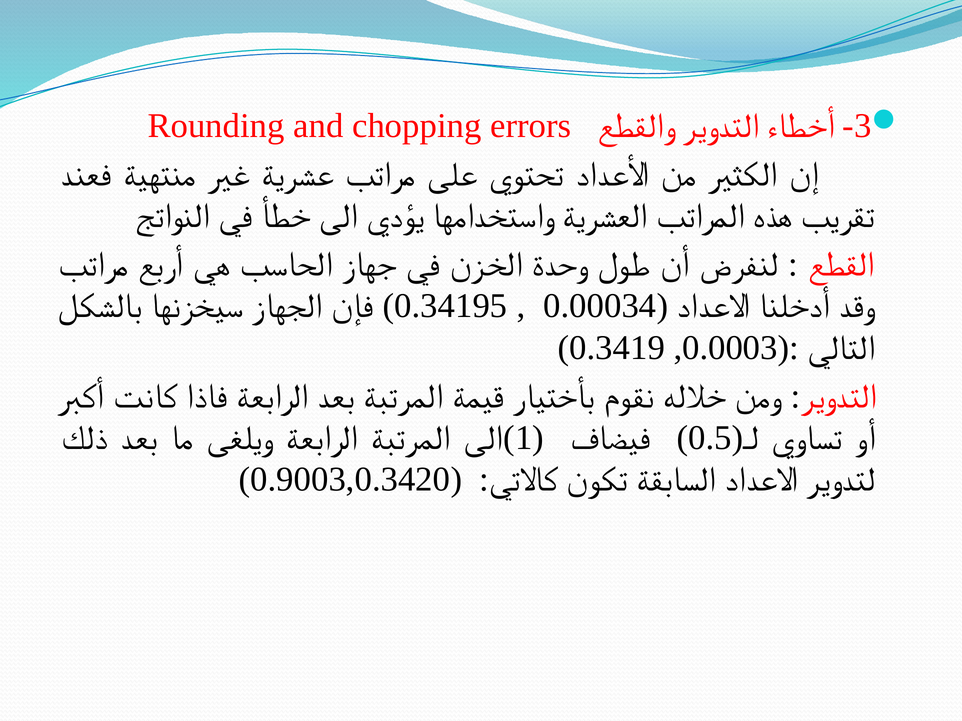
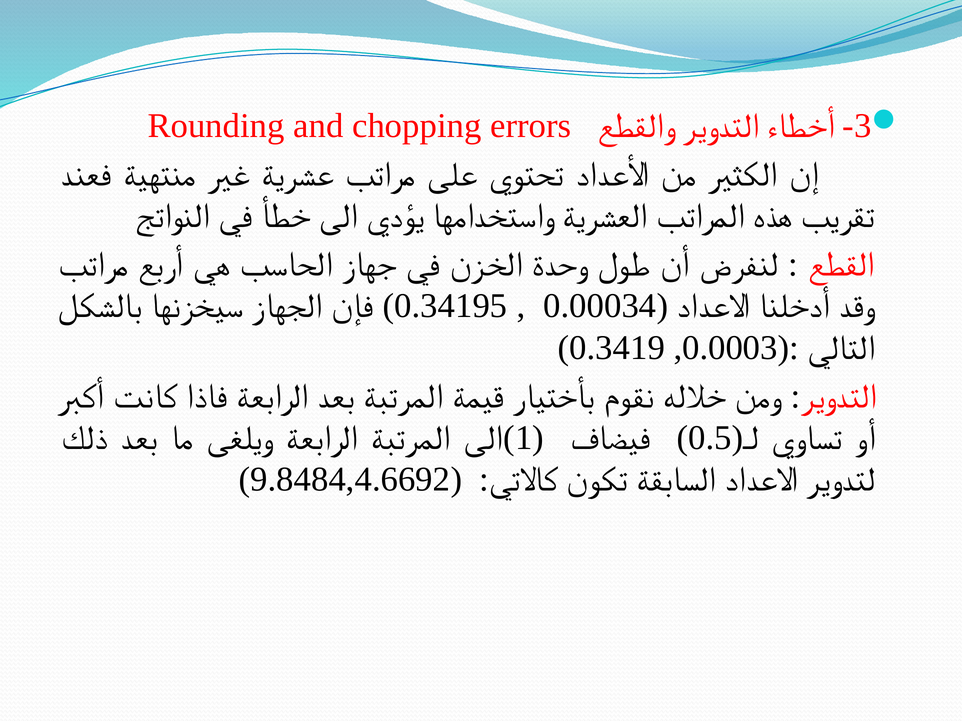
0.9003,0.3420: 0.9003,0.3420 -> 9.8484,4.6692 (350, 480)
